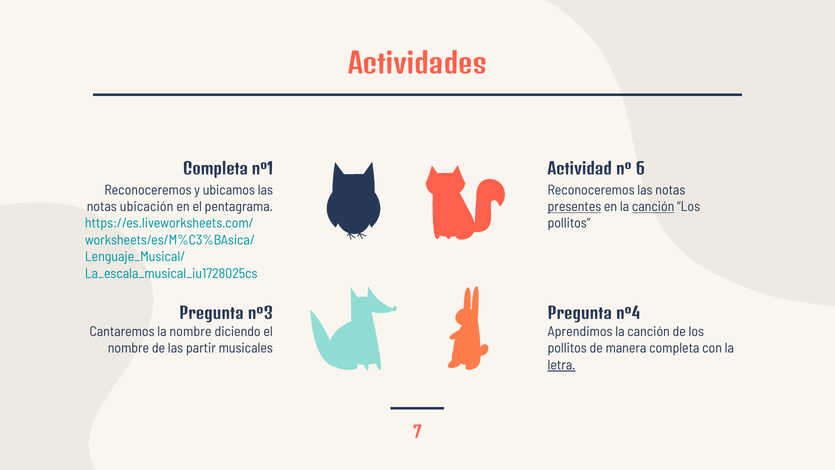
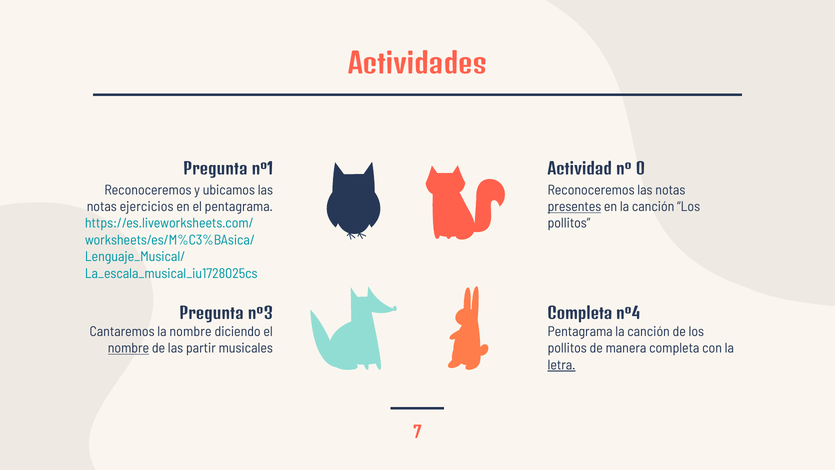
Completa: Completa -> Pregunta (215, 169)
6: 6 -> 0 (640, 169)
ubicación: ubicación -> ejercicios (147, 207)
canción underline: present -> none (653, 207)
Pregunta: Pregunta -> Completa (580, 314)
Aprendimos: Aprendimos -> Pentagrama (580, 331)
nombre underline: none -> present (128, 348)
